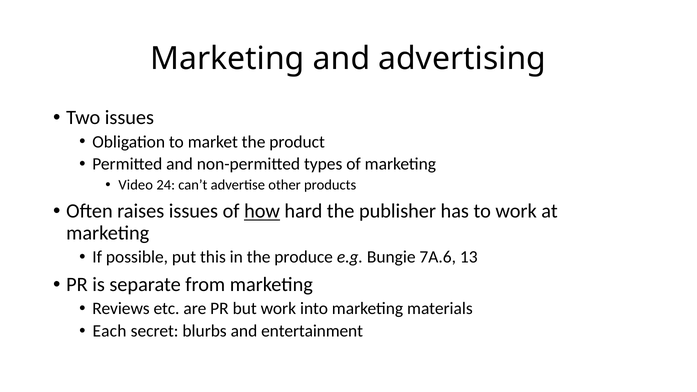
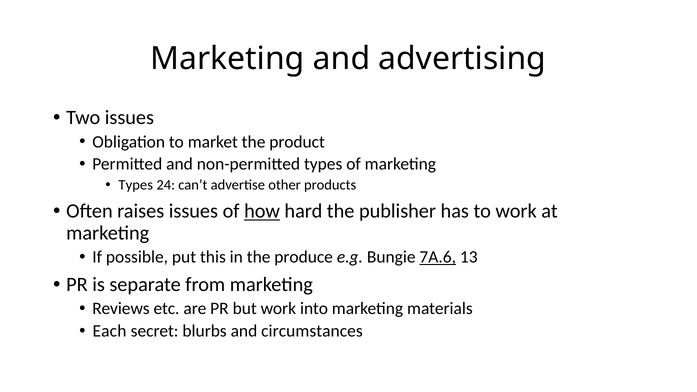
Video: Video -> Types (136, 185)
7A.6 underline: none -> present (438, 257)
entertainment: entertainment -> circumstances (312, 331)
